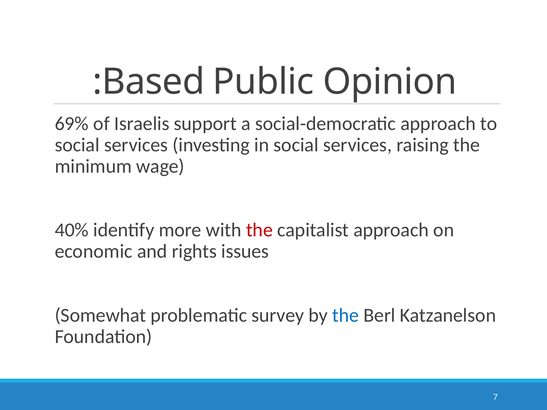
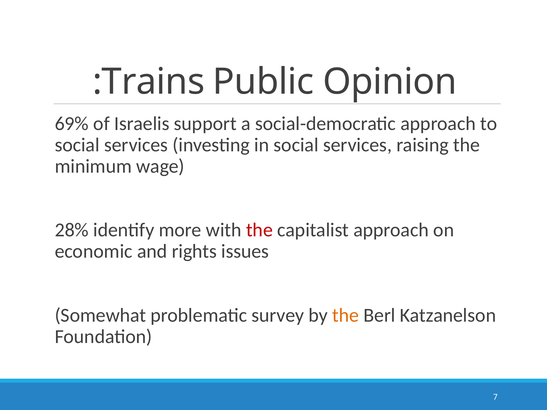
Based: Based -> Trains (153, 82)
40%: 40% -> 28% (72, 230)
the colour: blue -> orange (346, 315)
